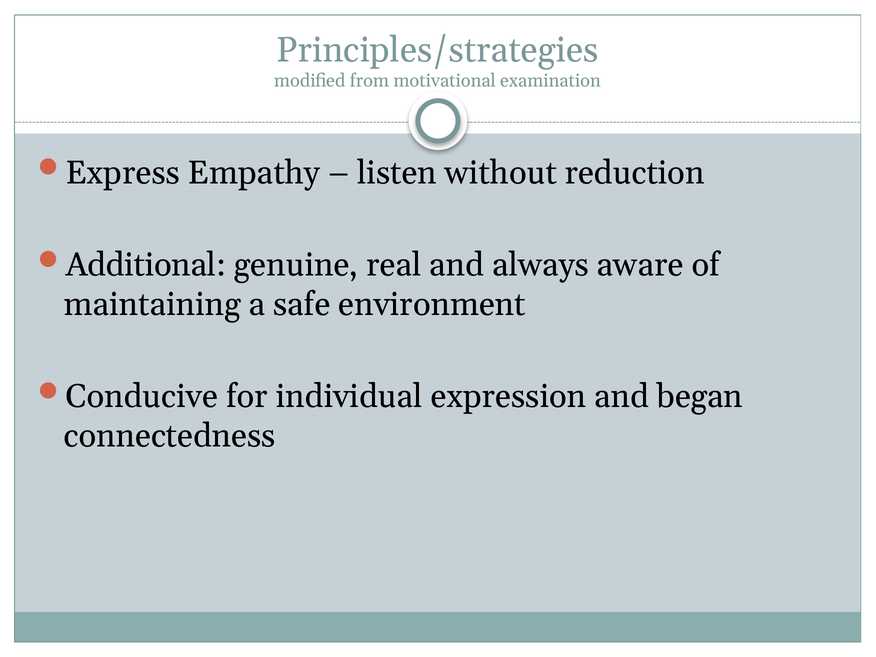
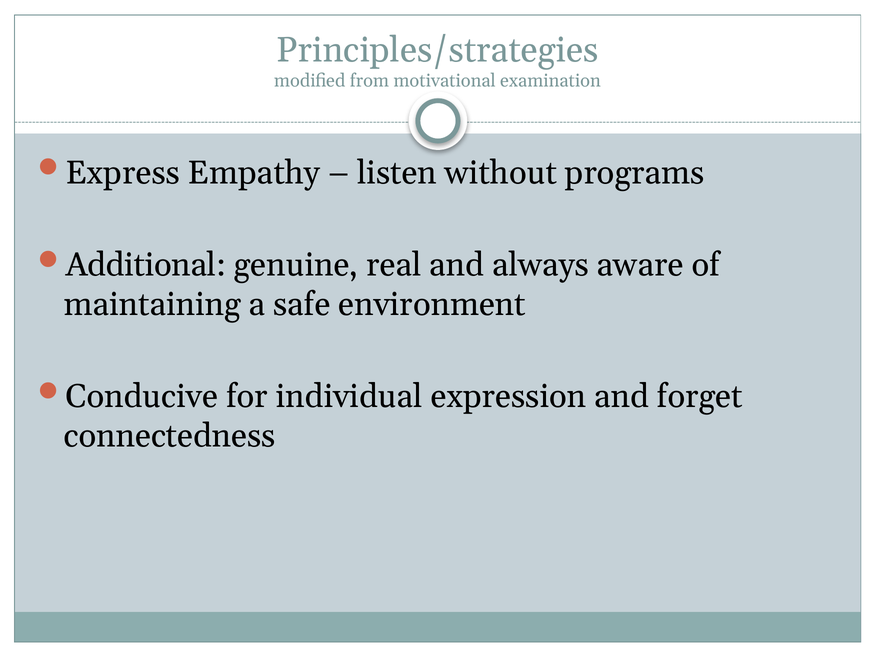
reduction: reduction -> programs (635, 173)
began: began -> forget (700, 396)
